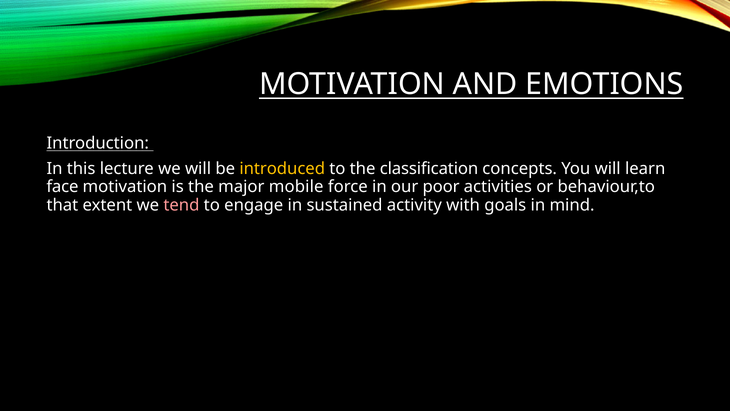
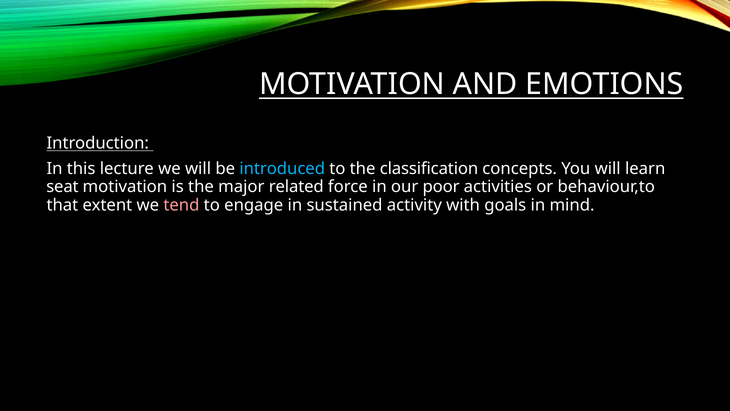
introduced colour: yellow -> light blue (282, 169)
face: face -> seat (62, 187)
mobile: mobile -> related (296, 187)
